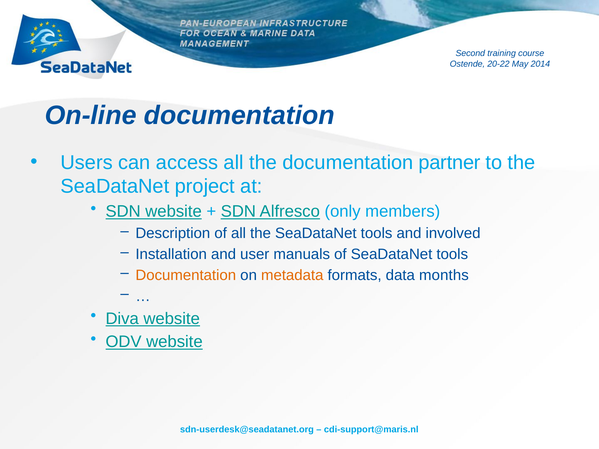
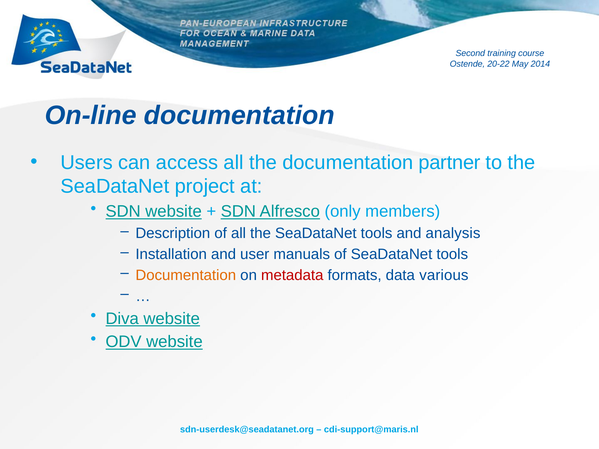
involved: involved -> analysis (453, 233)
metadata colour: orange -> red (292, 275)
months: months -> various (444, 275)
